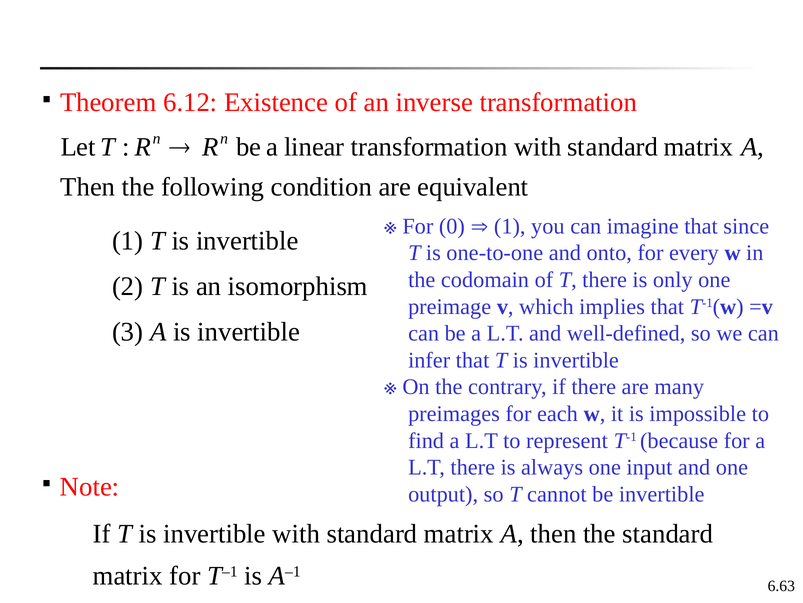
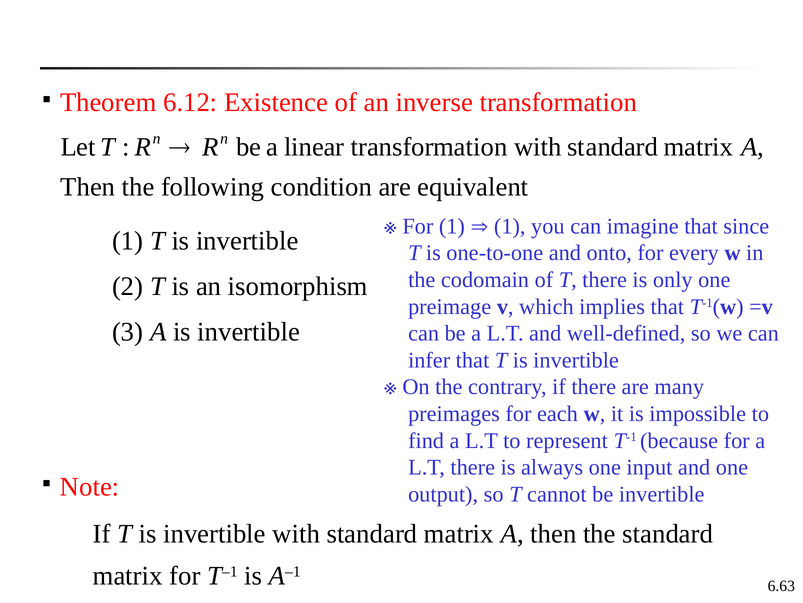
0: 0 -> 1 (452, 226)
